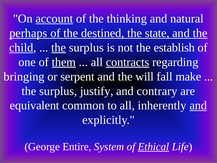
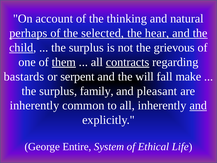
account underline: present -> none (54, 19)
destined: destined -> selected (103, 33)
state: state -> hear (157, 33)
the underline: present -> none (59, 47)
establish: establish -> grievous (174, 47)
bringing: bringing -> bastards (24, 76)
justify: justify -> family (97, 91)
contrary: contrary -> pleasant (157, 91)
equivalent: equivalent -> inherently (35, 105)
Ethical underline: present -> none (154, 146)
